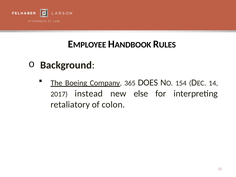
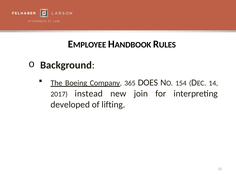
else: else -> join (141, 94)
retaliatory: retaliatory -> developed (70, 105)
colon: colon -> lifting (113, 105)
